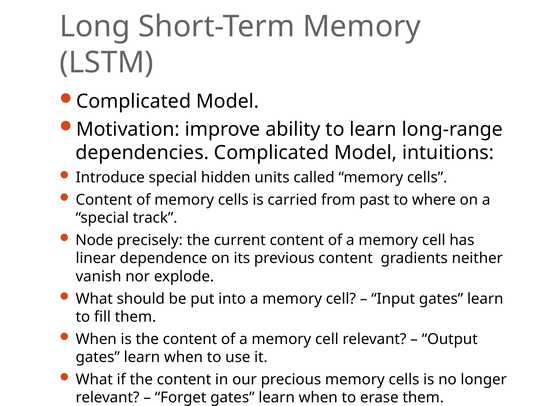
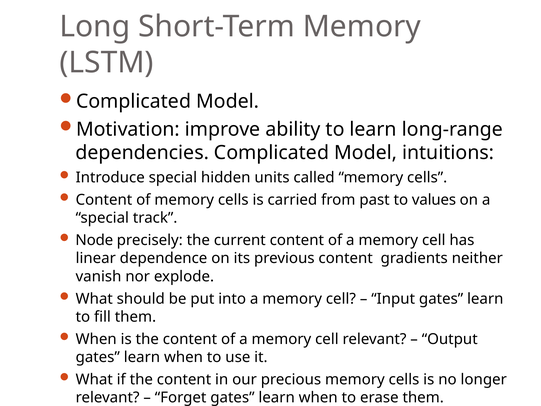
where: where -> values (434, 200)
